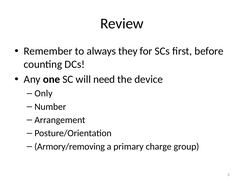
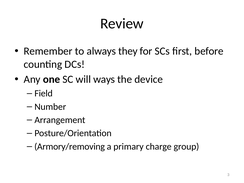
need: need -> ways (104, 79)
Only: Only -> Field (44, 93)
